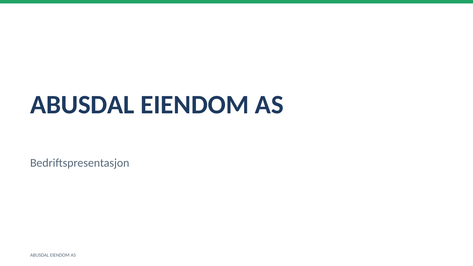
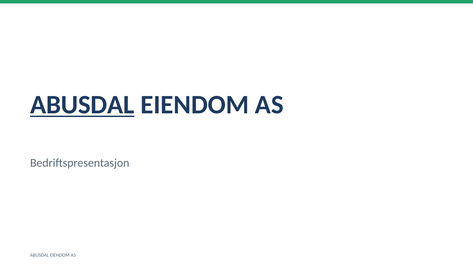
ABUSDAL underline: none -> present (82, 105)
